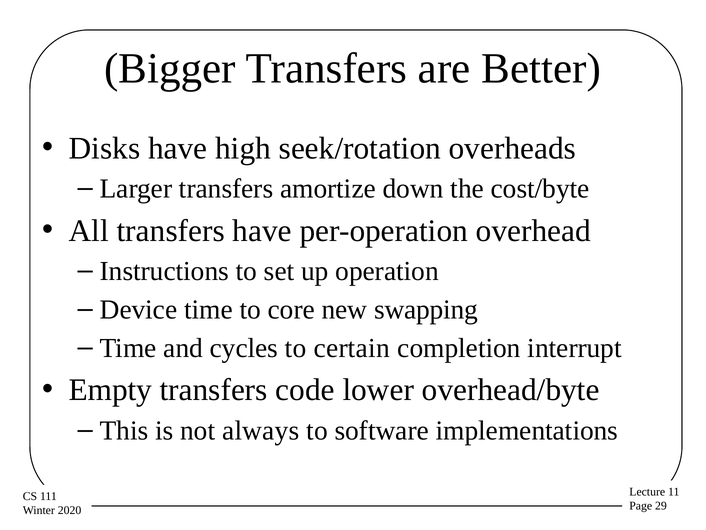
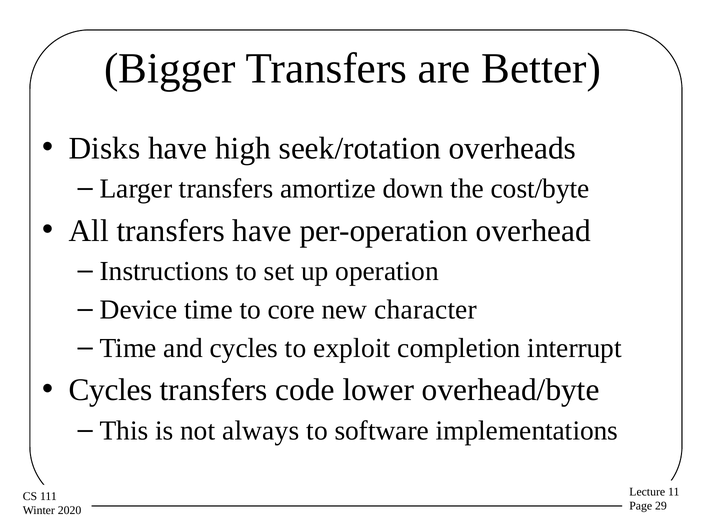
swapping: swapping -> character (426, 309)
certain: certain -> exploit (352, 348)
Empty: Empty -> Cycles (110, 390)
